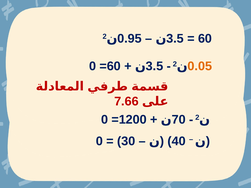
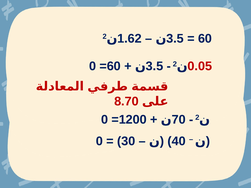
0.95: 0.95 -> 1.62 (130, 39)
0.05 colour: orange -> red (200, 66)
7.66: 7.66 -> 8.70 (126, 102)
